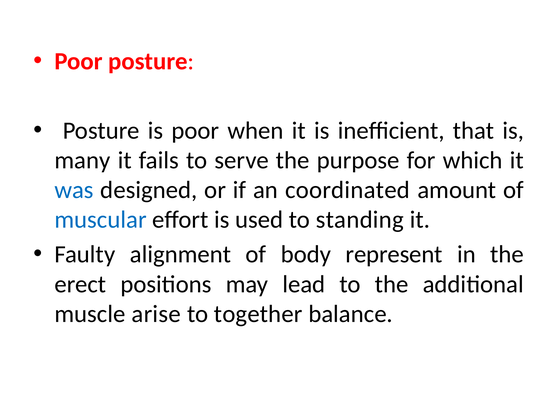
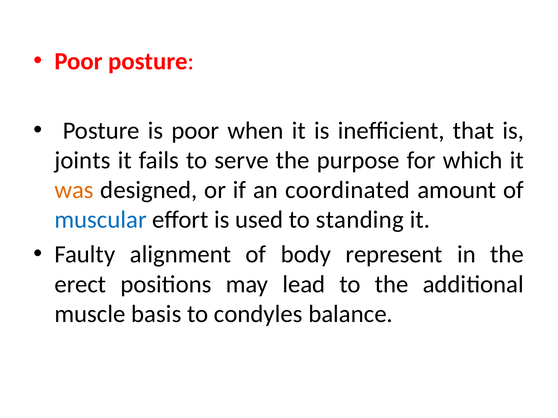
many: many -> joints (82, 160)
was colour: blue -> orange (74, 190)
arise: arise -> basis (156, 314)
together: together -> condyles (258, 314)
